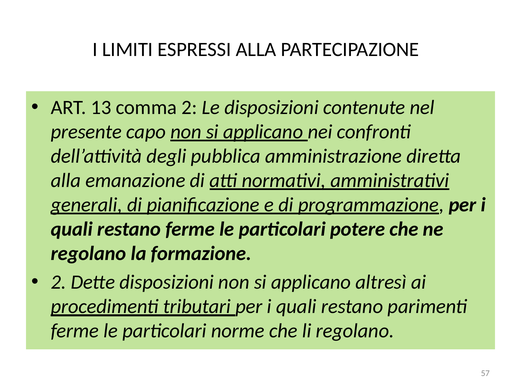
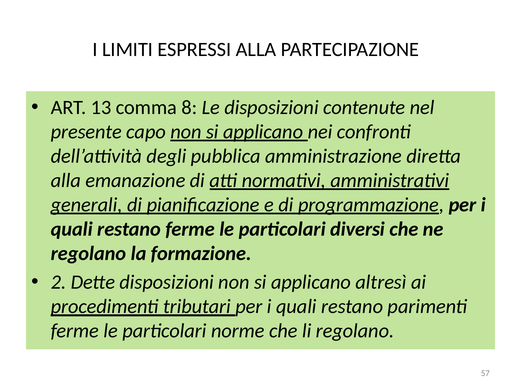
comma 2: 2 -> 8 (189, 107)
potere: potere -> diversi (358, 229)
